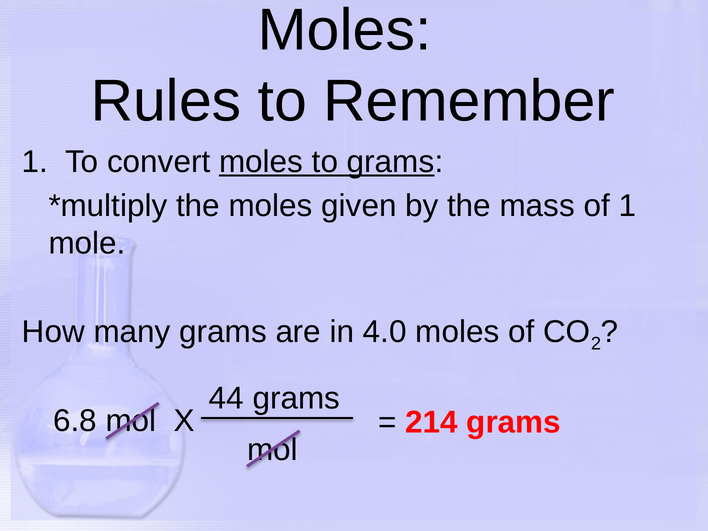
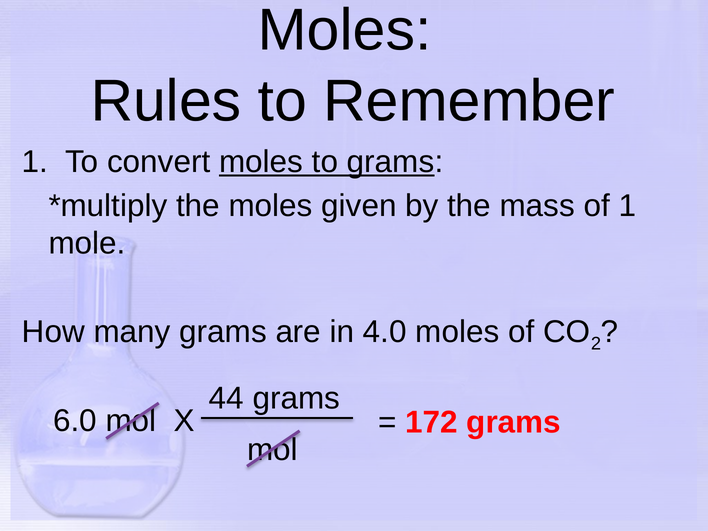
6.8: 6.8 -> 6.0 (75, 421)
214: 214 -> 172 (432, 422)
